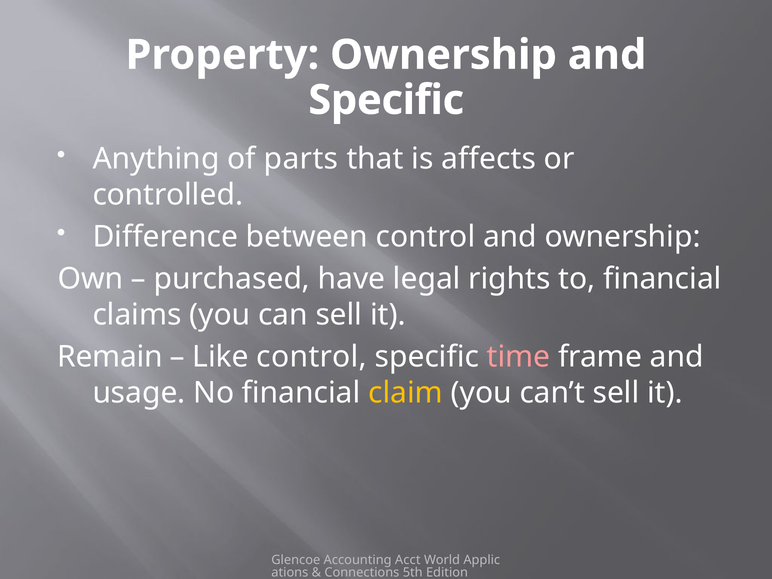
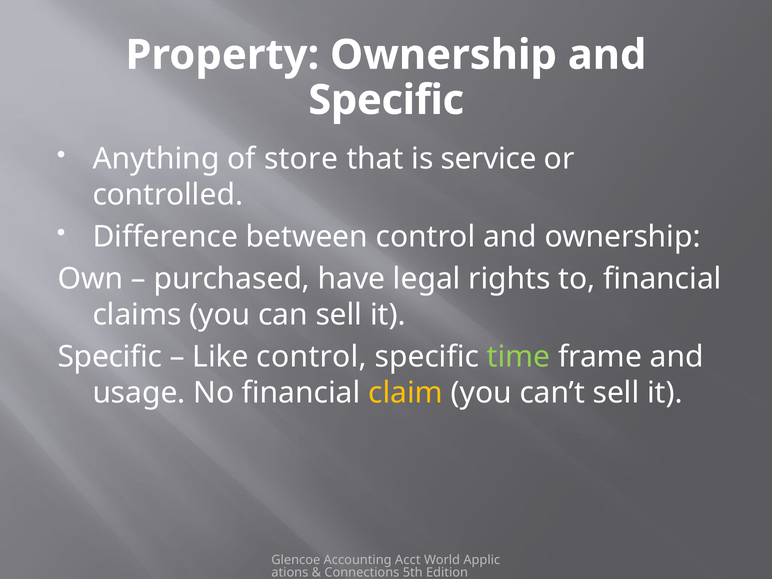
parts: parts -> store (301, 159)
affects: affects -> service (489, 159)
Remain: Remain -> Specific (110, 357)
time colour: pink -> light green (519, 357)
